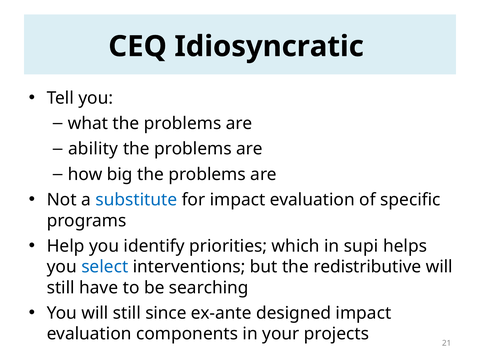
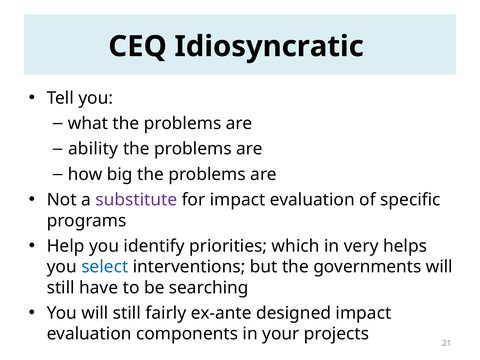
substitute colour: blue -> purple (136, 200)
supi: supi -> very (361, 246)
redistributive: redistributive -> governments (367, 267)
since: since -> fairly (166, 313)
